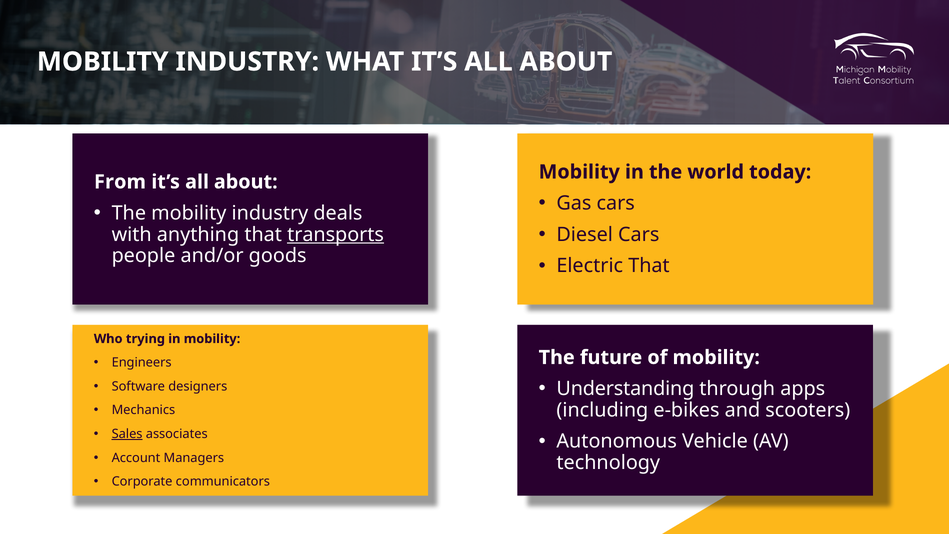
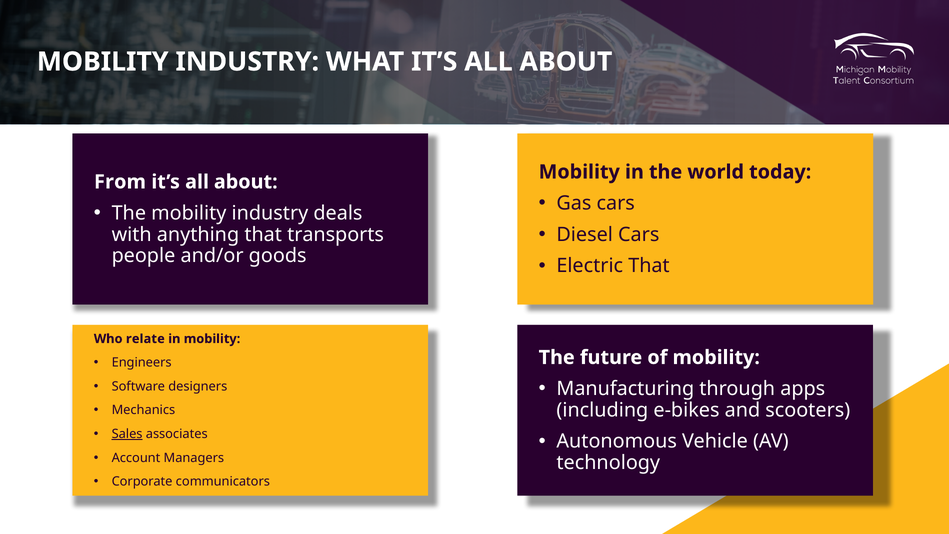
transports underline: present -> none (336, 234)
trying: trying -> relate (145, 339)
Understanding: Understanding -> Manufacturing (625, 389)
